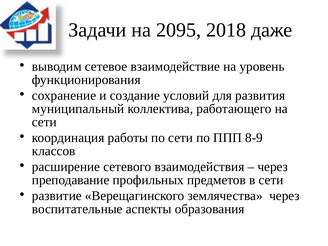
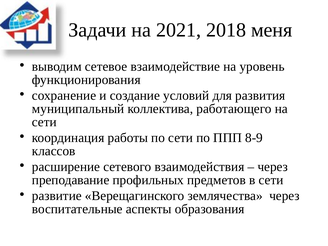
2095: 2095 -> 2021 (179, 30)
даже: даже -> меня (272, 30)
